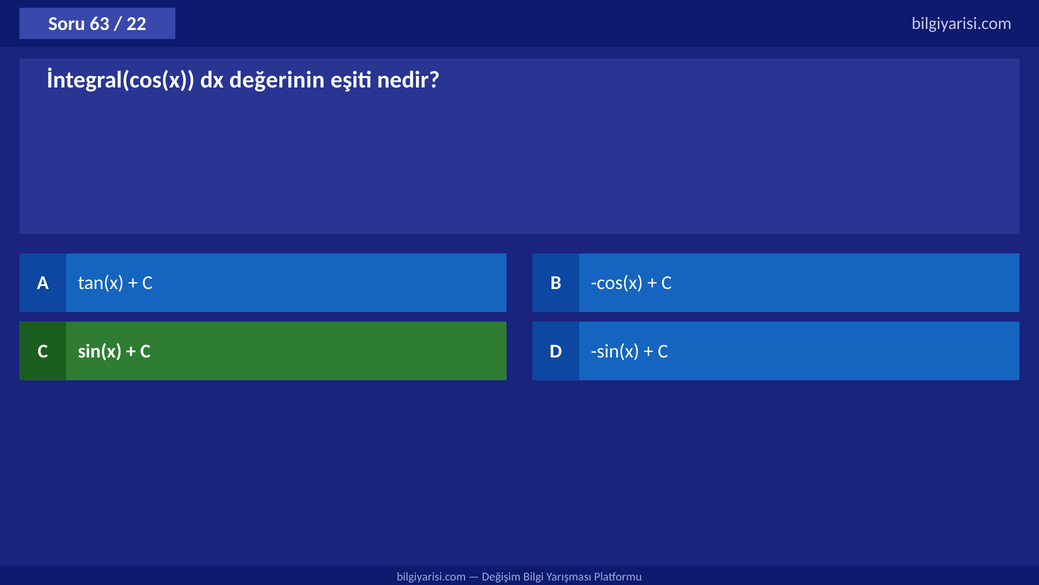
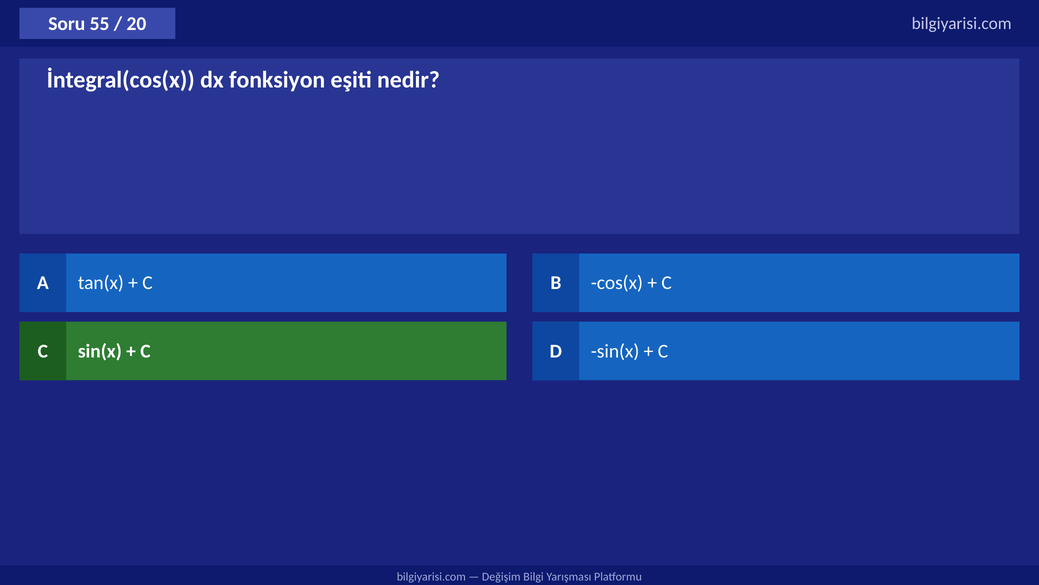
63: 63 -> 55 (100, 24)
22: 22 -> 20 (136, 24)
değerinin: değerinin -> fonksiyon (277, 80)
